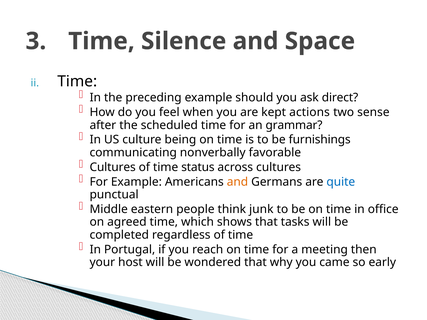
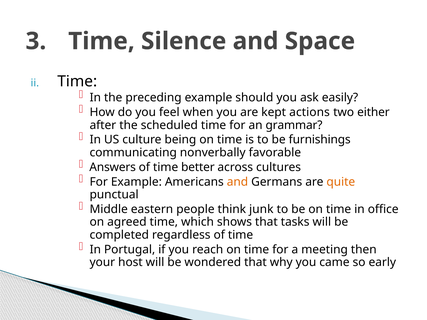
direct: direct -> easily (340, 98)
sense: sense -> either (373, 112)
Cultures: Cultures -> Answers (113, 167)
status: status -> better (198, 167)
quite colour: blue -> orange (341, 182)
